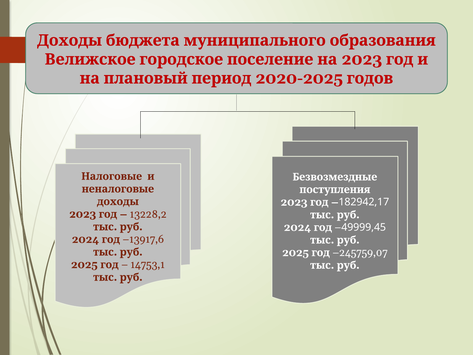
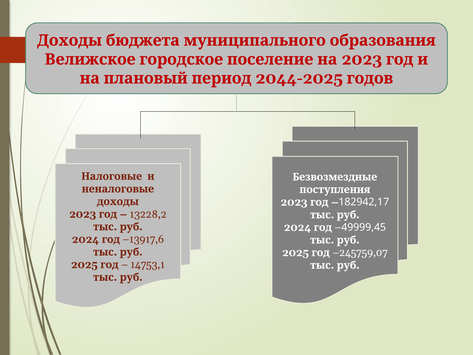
2020-2025: 2020-2025 -> 2044-2025 (299, 78)
